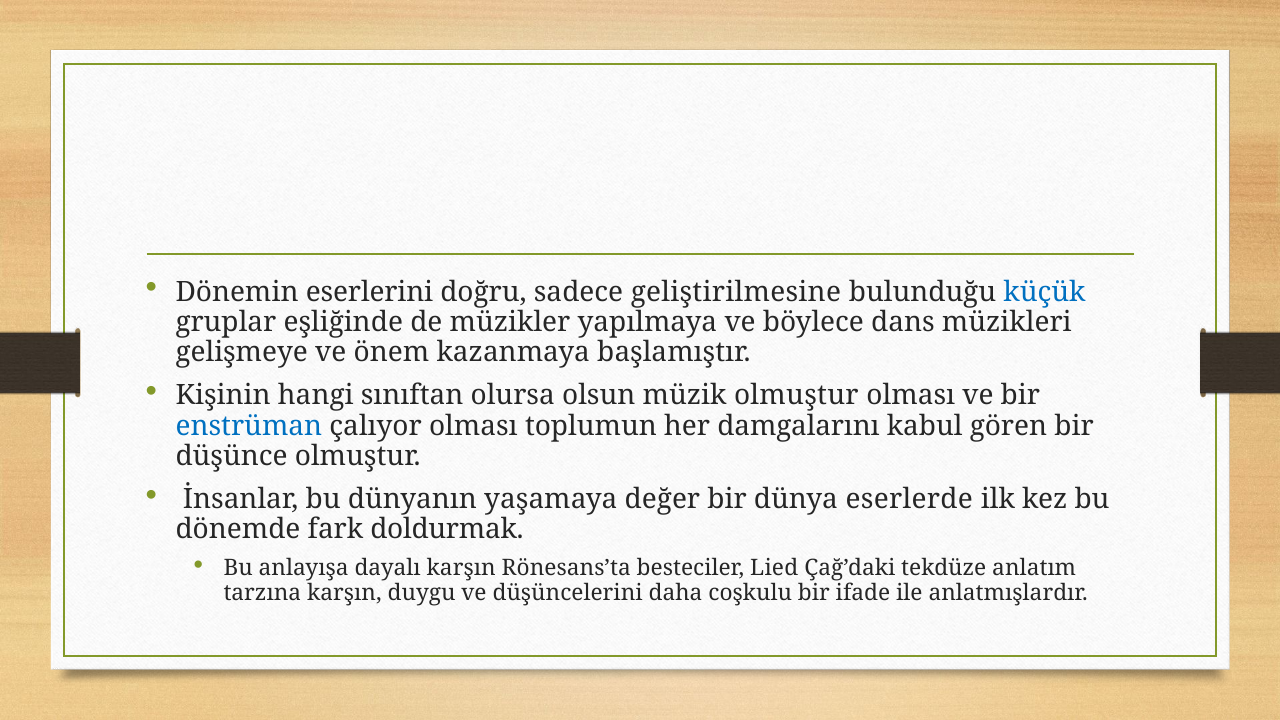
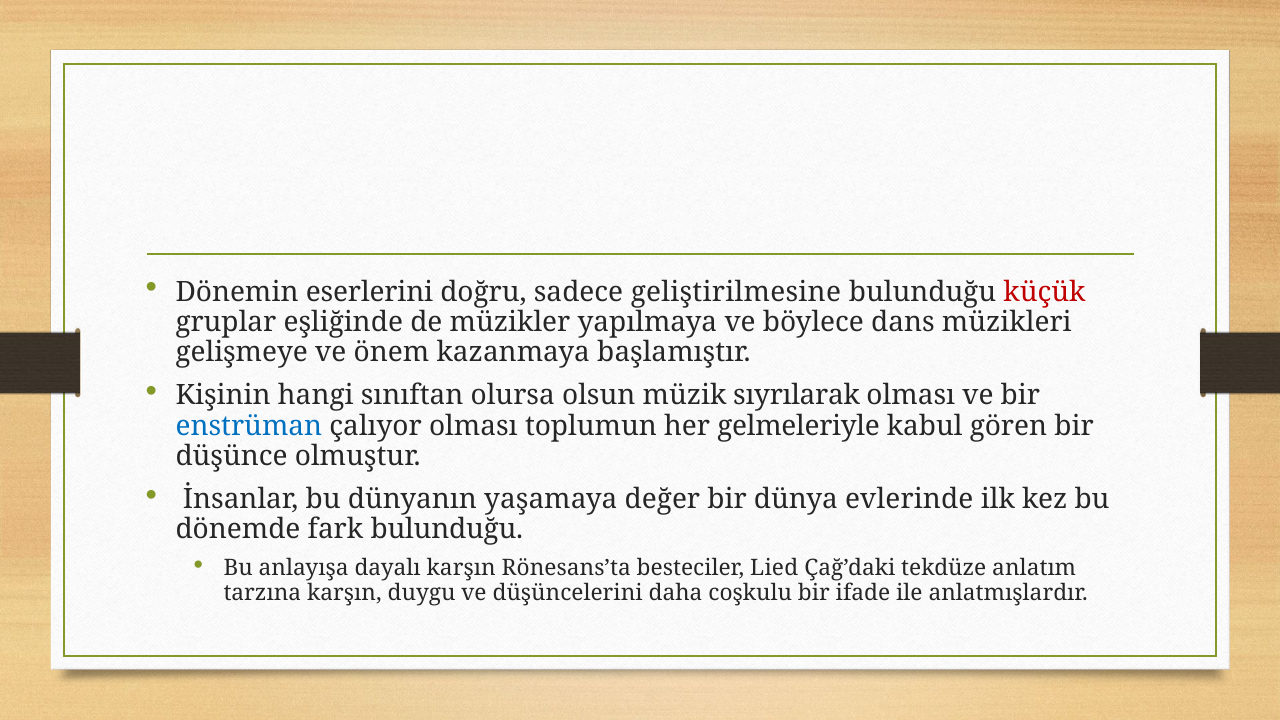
küçük colour: blue -> red (1044, 292)
müzik olmuştur: olmuştur -> sıyrılarak (797, 396)
damgalarını: damgalarını -> gelmeleriyle (799, 426)
eserlerde: eserlerde -> evlerinde (909, 499)
fark doldurmak: doldurmak -> bulunduğu (447, 530)
